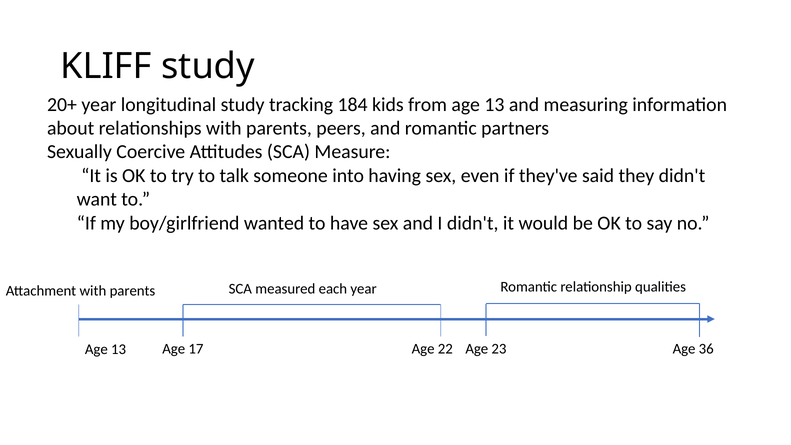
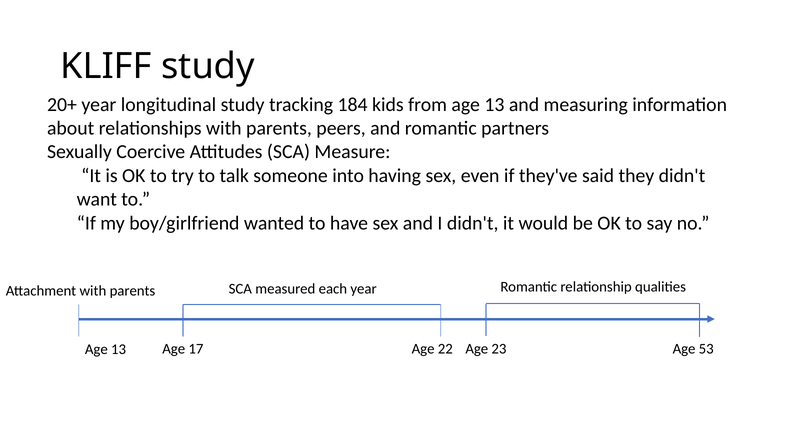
36: 36 -> 53 (706, 349)
